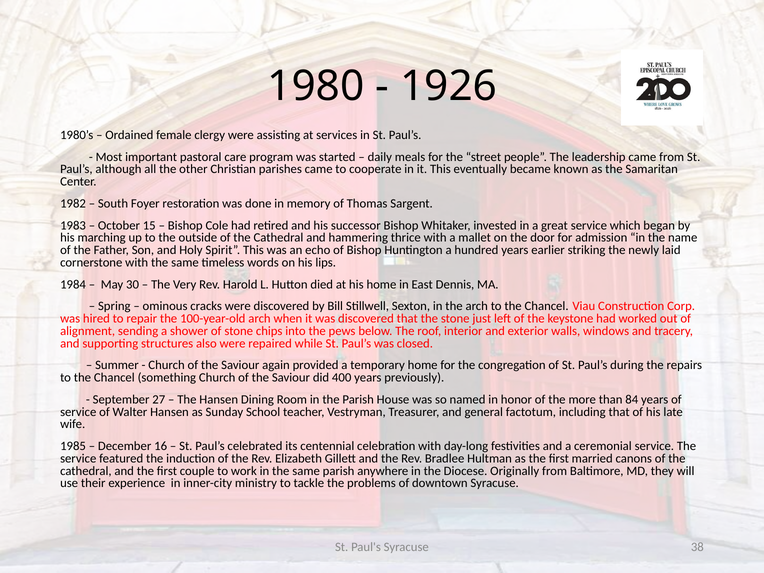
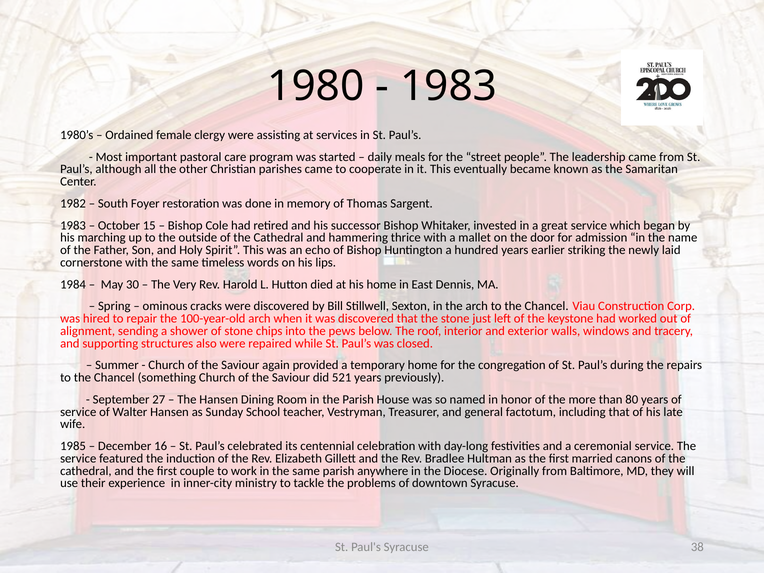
1926: 1926 -> 1983 (449, 86)
400: 400 -> 521 (342, 378)
84: 84 -> 80 (632, 400)
